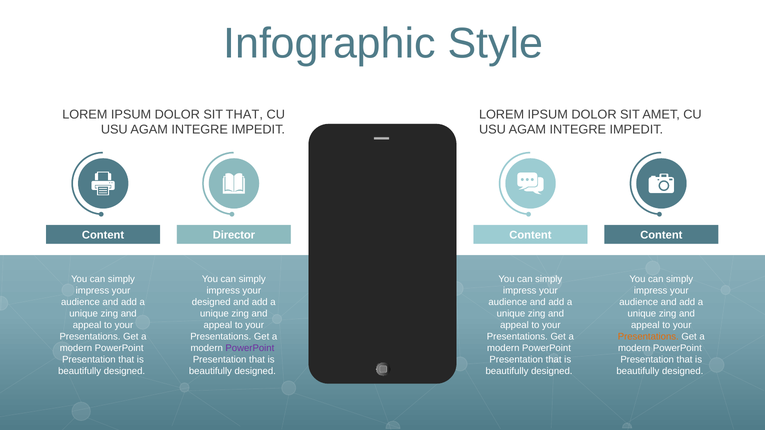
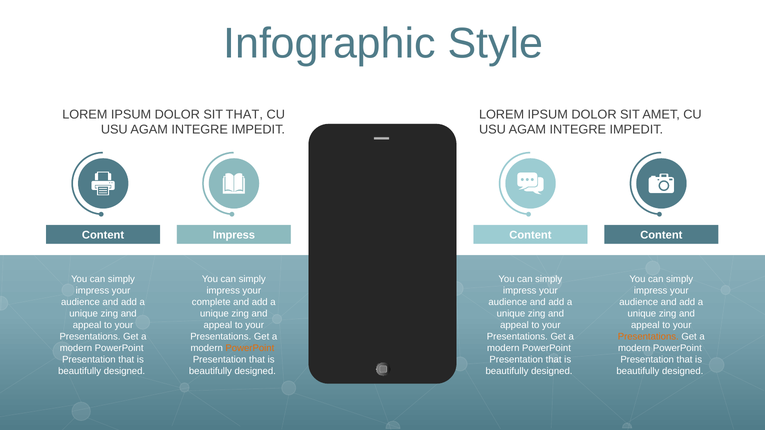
Director: Director -> Impress (234, 235)
designed: designed -> complete (211, 302)
PowerPoint colour: purple -> orange (250, 348)
